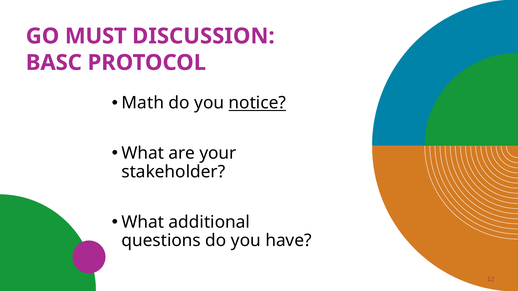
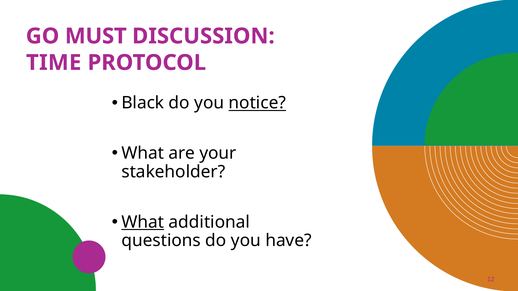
BASC: BASC -> TIME (54, 63)
Math: Math -> Black (143, 103)
What underline: none -> present (143, 222)
